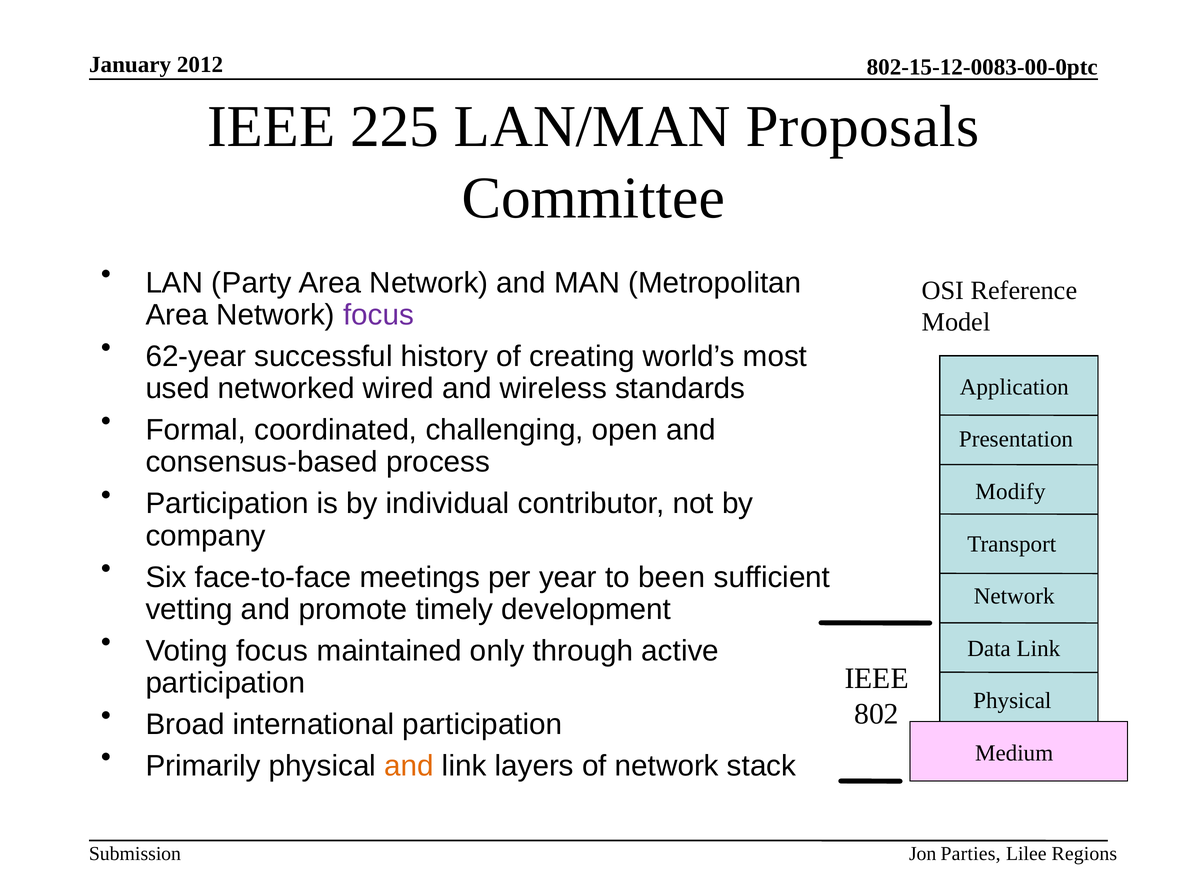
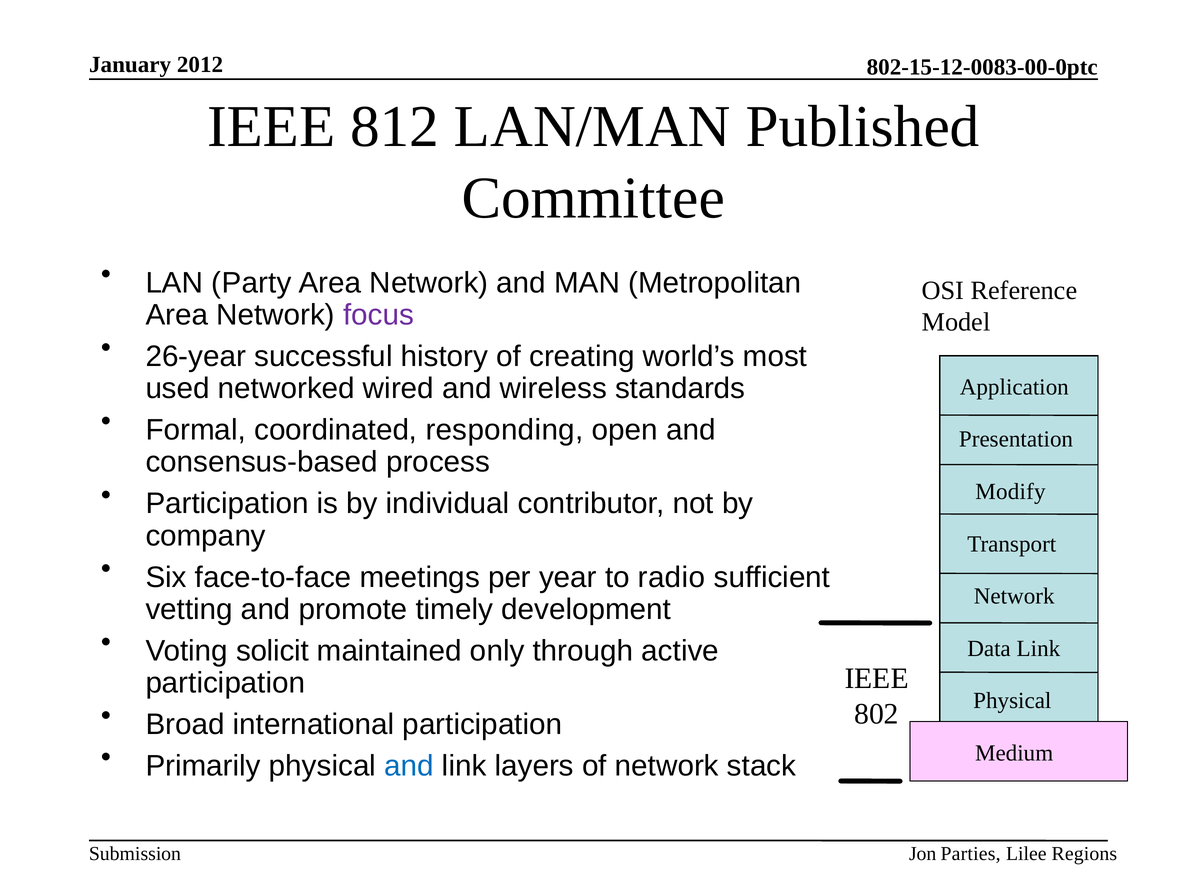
225: 225 -> 812 (395, 127)
Proposals: Proposals -> Published (863, 127)
62-year: 62-year -> 26-year (196, 357)
challenging: challenging -> responding (504, 430)
been: been -> radio (672, 577)
Voting focus: focus -> solicit (272, 651)
and colour: orange -> blue (409, 766)
